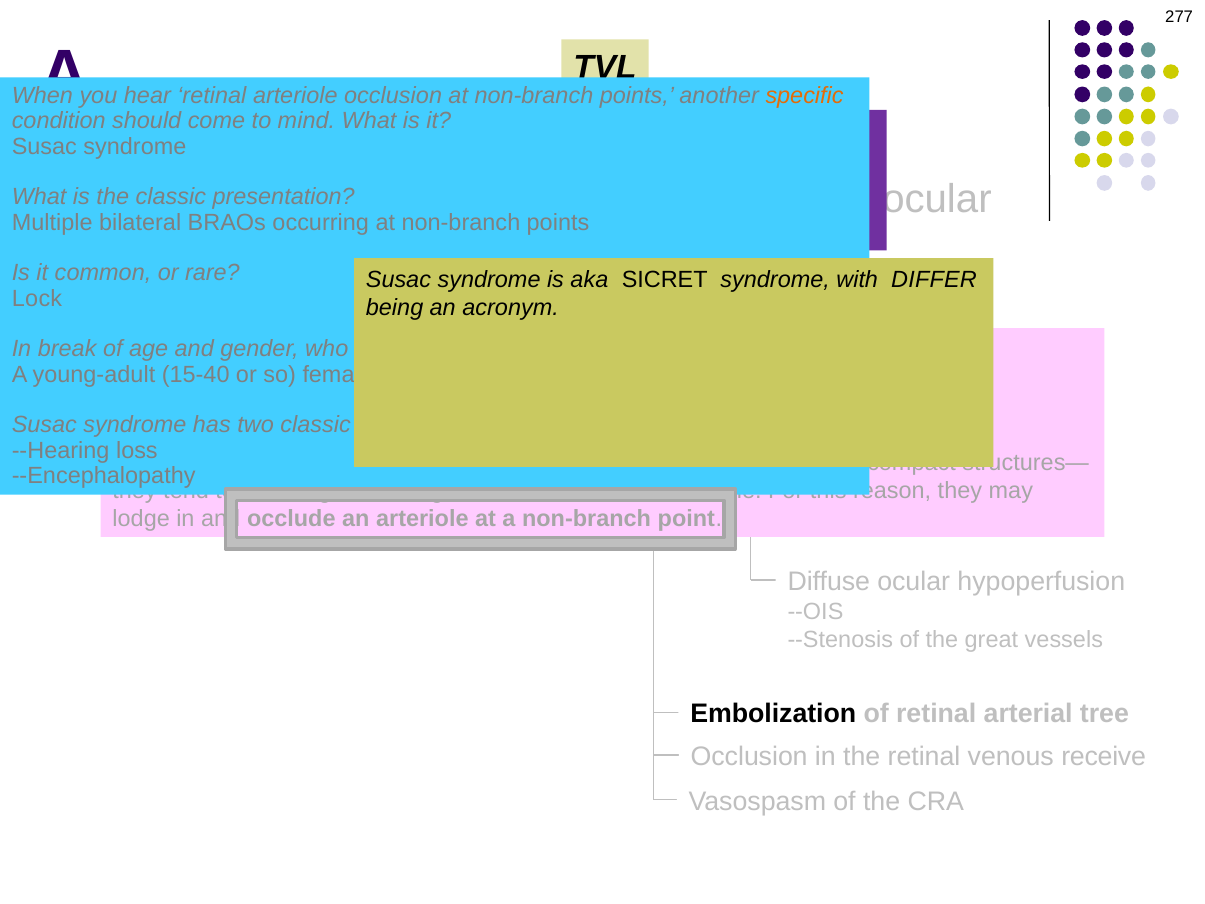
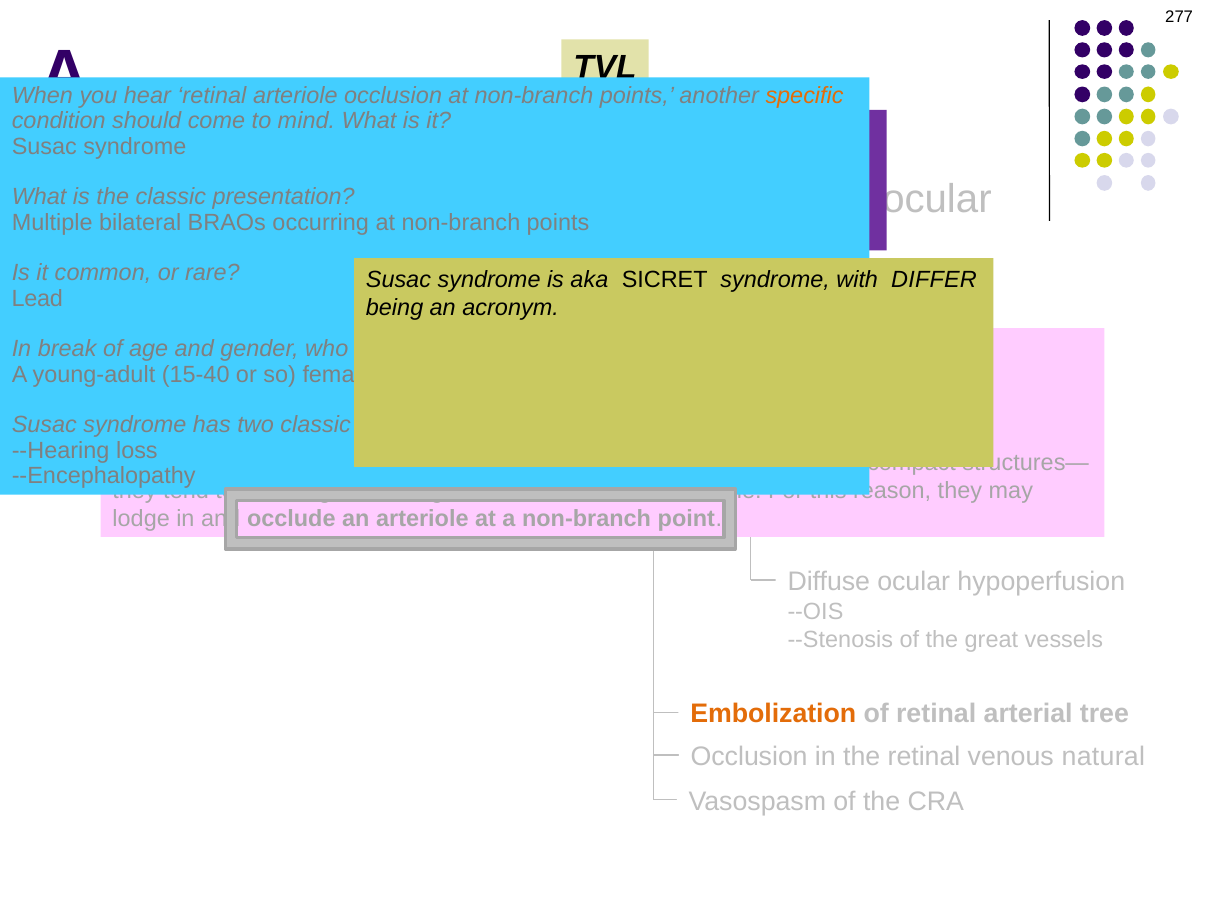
Lock: Lock -> Lead (37, 298)
Embolization colour: black -> orange (773, 714)
receive: receive -> natural (1103, 756)
